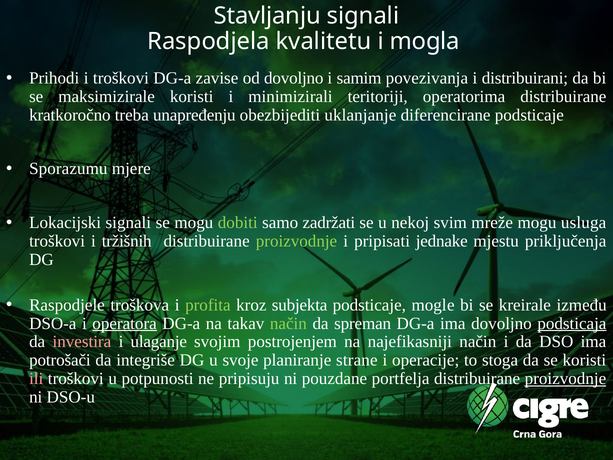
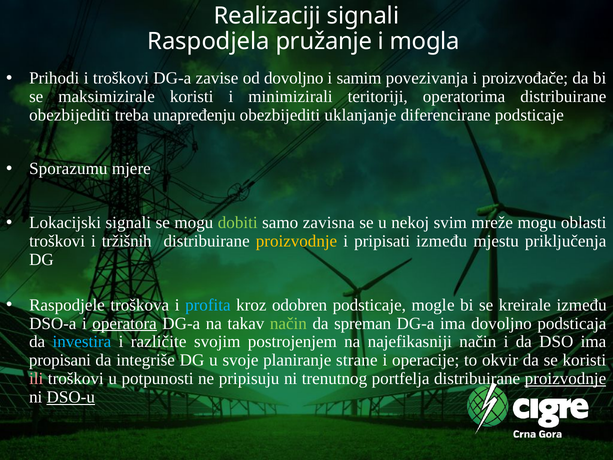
Stavljanju: Stavljanju -> Realizaciji (267, 16)
kvalitetu: kvalitetu -> pružanje (324, 41)
distribuirani: distribuirani -> proizvođače (525, 78)
kratkoročno: kratkoročno -> obezbijediti (70, 115)
zadržati: zadržati -> zavisna (329, 223)
usluga: usluga -> oblasti (584, 223)
proizvodnje colour: light green -> yellow (296, 241)
pripisati jednake: jednake -> između (442, 241)
profita colour: light green -> light blue (208, 305)
subjekta: subjekta -> odobren (300, 305)
podsticaja underline: present -> none (572, 323)
investira colour: pink -> light blue (82, 342)
ulaganje: ulaganje -> različite (159, 342)
potrošači: potrošači -> propisani (60, 360)
stoga: stoga -> okvir (500, 360)
pouzdane: pouzdane -> trenutnog (334, 378)
DSO-u underline: none -> present (71, 397)
